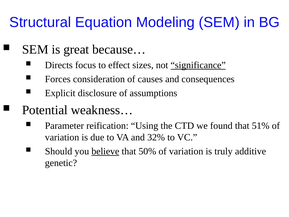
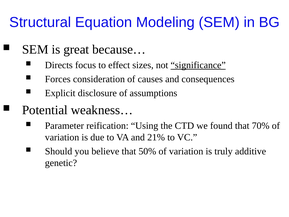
51%: 51% -> 70% (261, 126)
32%: 32% -> 21% (156, 137)
believe underline: present -> none (105, 151)
